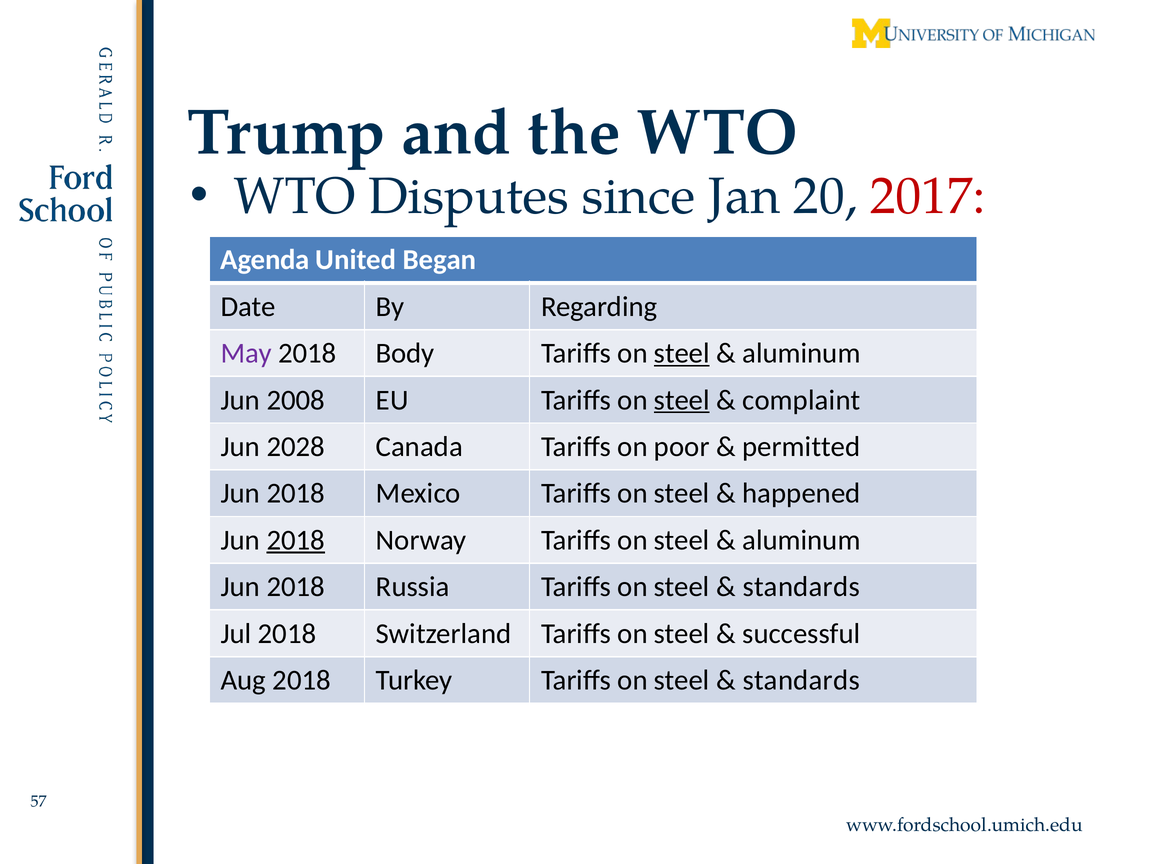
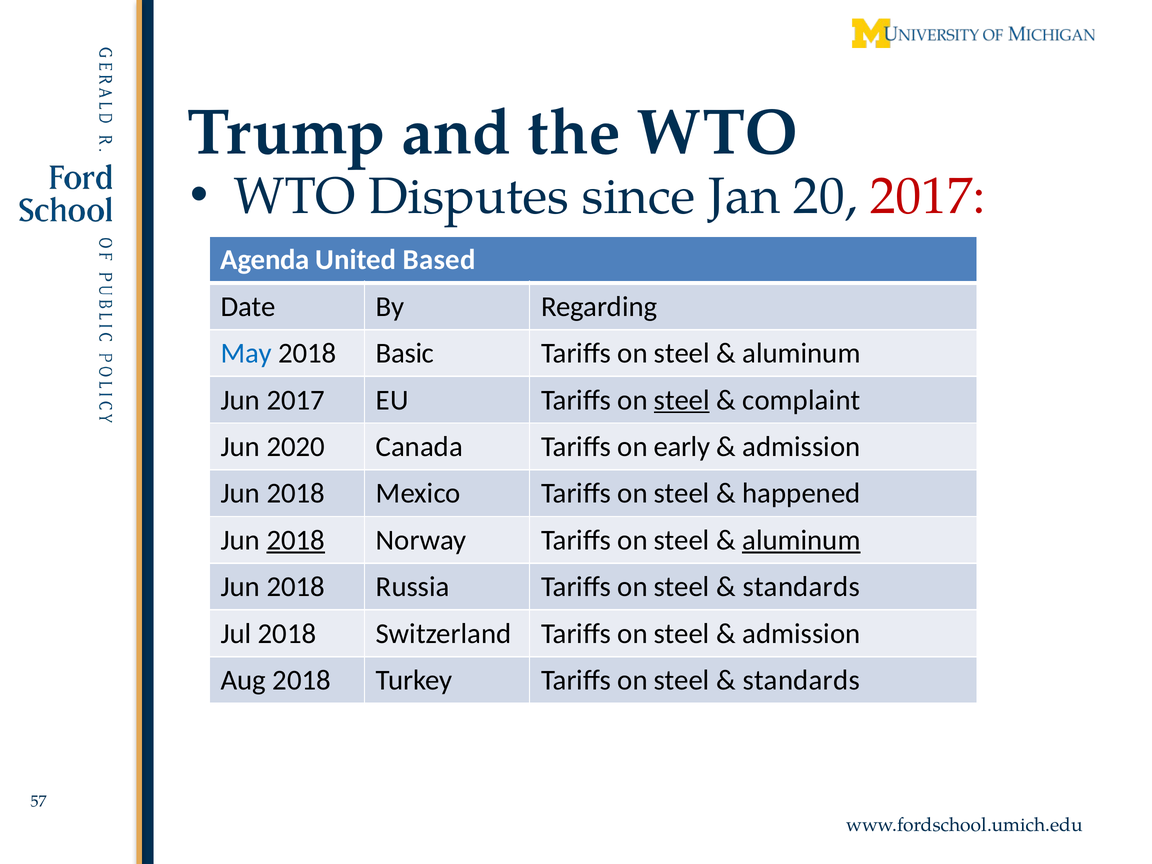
Began: Began -> Based (439, 260)
May colour: purple -> blue (246, 353)
Body: Body -> Basic (405, 353)
steel underline: present -> none (682, 353)
Jun 2008: 2008 -> 2017 (296, 400)
2028: 2028 -> 2020 (296, 447)
poor: poor -> early (682, 447)
permitted: permitted -> admission (801, 447)
aluminum underline: none -> present (801, 540)
successful: successful -> admission (801, 634)
